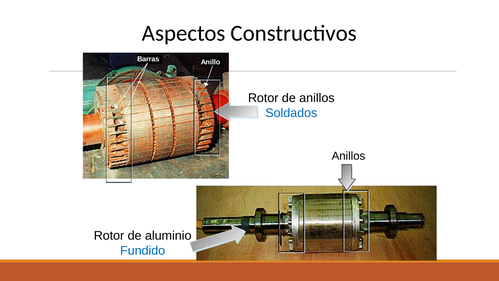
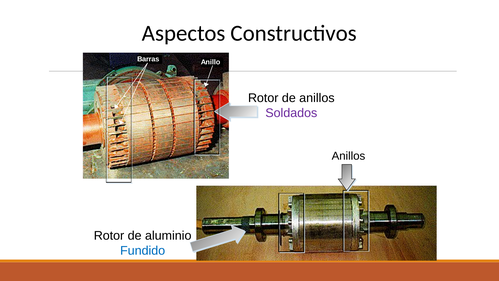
Soldados colour: blue -> purple (291, 113)
